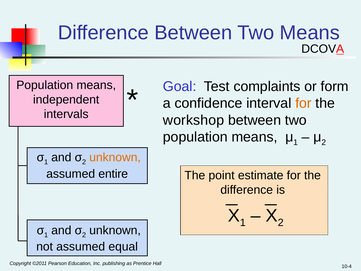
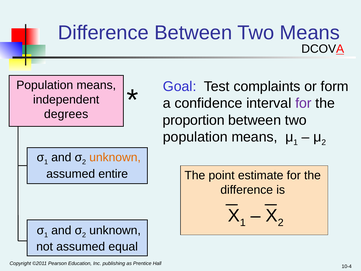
for colour: orange -> purple (303, 103)
intervals: intervals -> degrees (66, 114)
workshop: workshop -> proportion (194, 120)
